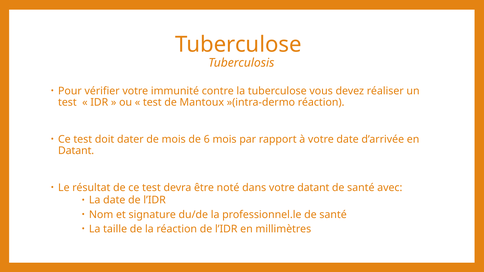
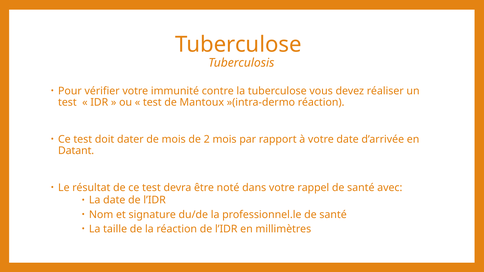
6: 6 -> 2 (207, 139)
votre datant: datant -> rappel (313, 188)
